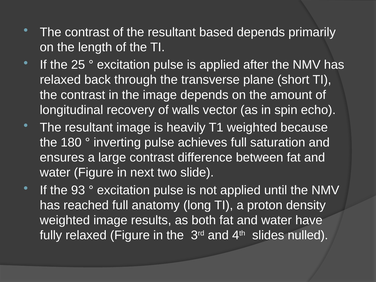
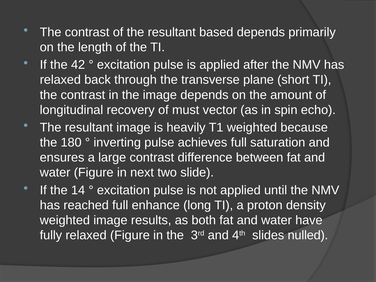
25: 25 -> 42 (78, 65)
walls: walls -> must (186, 110)
93: 93 -> 14 (78, 190)
anatomy: anatomy -> enhance (156, 205)
